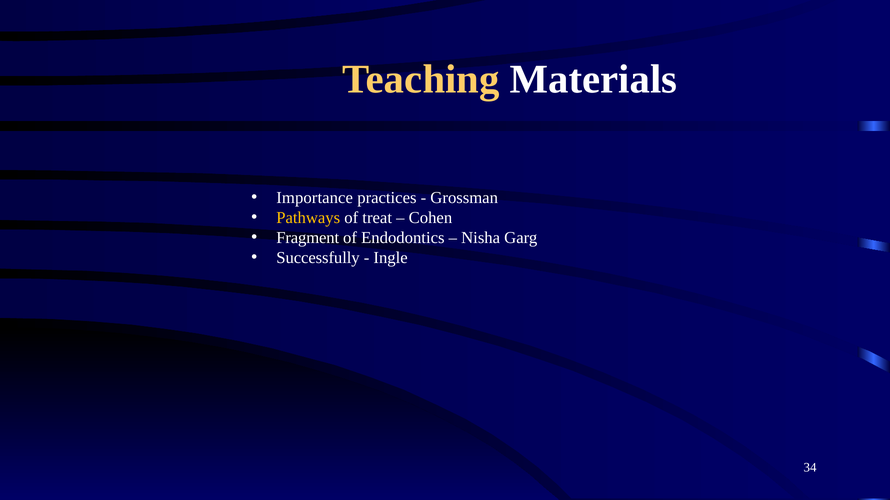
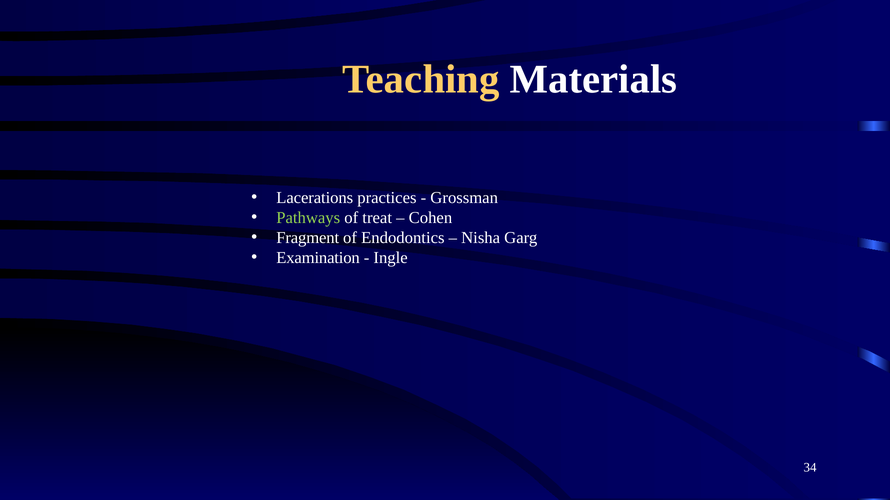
Importance: Importance -> Lacerations (315, 198)
Pathways colour: yellow -> light green (308, 218)
Successfully: Successfully -> Examination (318, 258)
